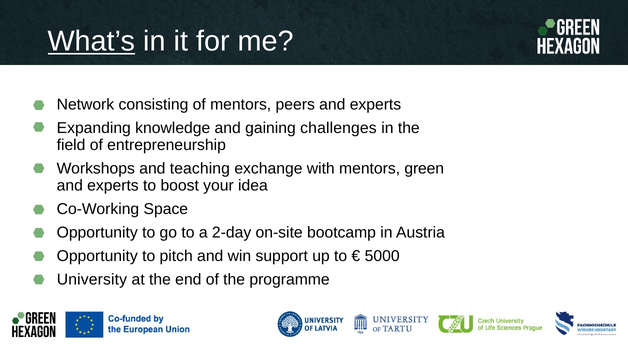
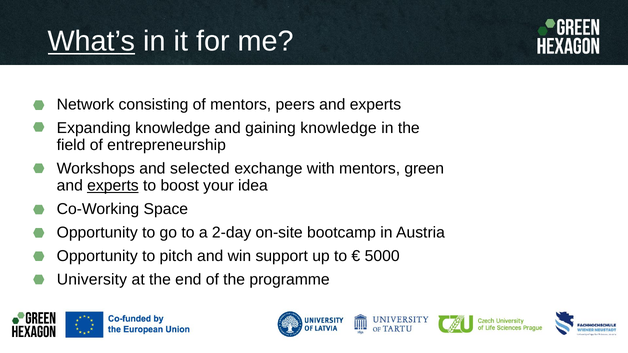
gaining challenges: challenges -> knowledge (338, 128)
teaching: teaching -> selected (200, 169)
experts underline: none -> present (113, 186)
